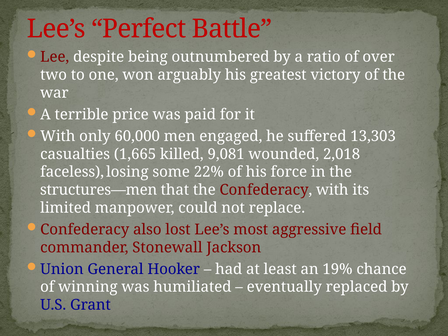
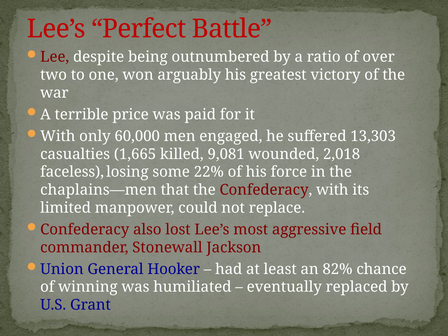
structures—men: structures—men -> chaplains—men (98, 190)
19%: 19% -> 82% (338, 269)
